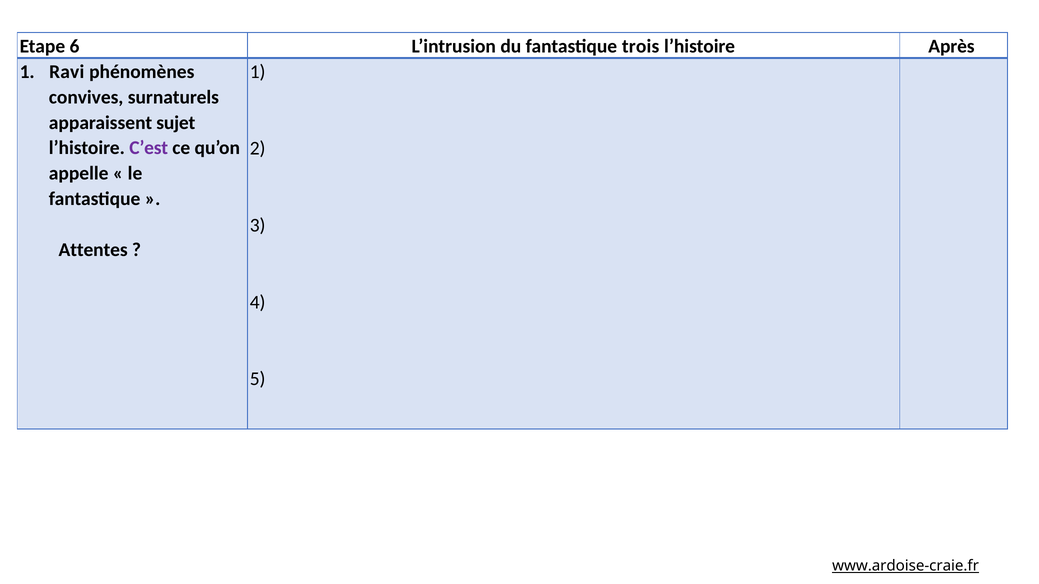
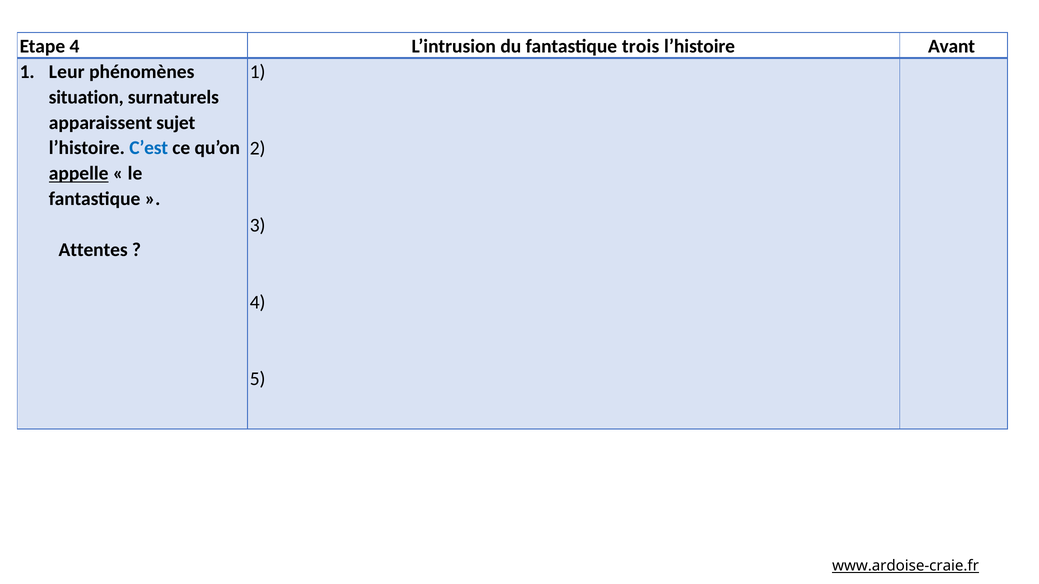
Etape 6: 6 -> 4 (75, 46)
Après: Après -> Avant (952, 46)
Ravi: Ravi -> Leur (67, 72)
convives: convives -> situation (86, 97)
C’est colour: purple -> blue (149, 148)
appelle underline: none -> present (79, 174)
